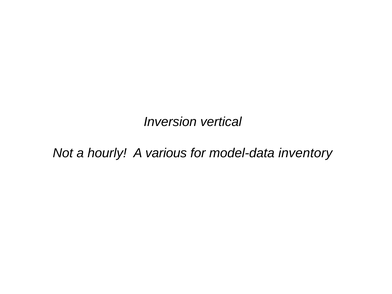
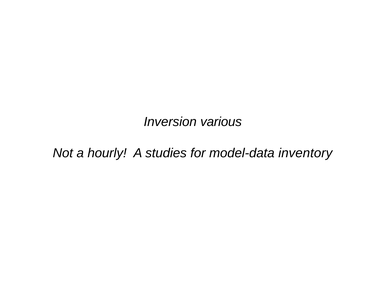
vertical: vertical -> various (221, 122)
various: various -> studies (166, 153)
